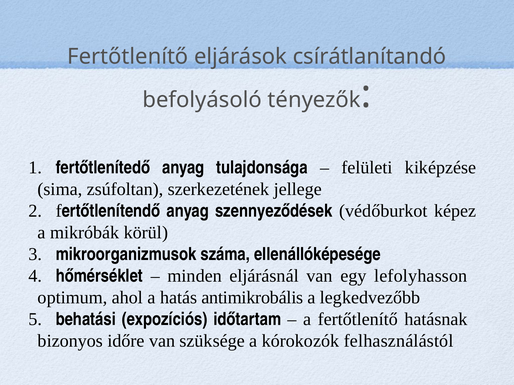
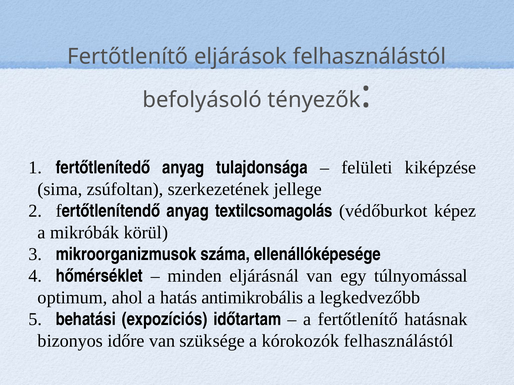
eljárások csírátlanítandó: csírátlanítandó -> felhasználástól (370, 57)
szennyeződések: szennyeződések -> textilcsomagolás (274, 211)
lefolyhasson: lefolyhasson -> túlnyomással (421, 276)
